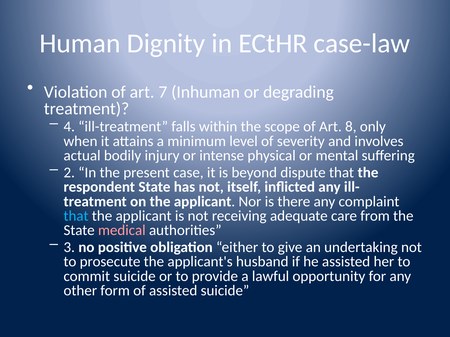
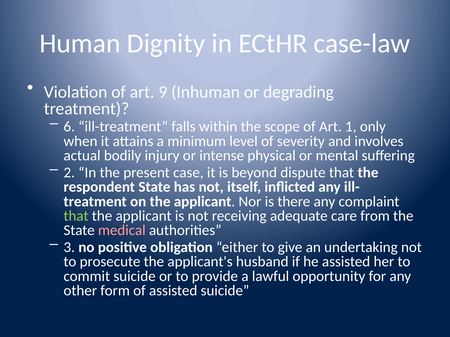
7: 7 -> 9 (163, 92)
4: 4 -> 6 (69, 127)
8: 8 -> 1 (351, 127)
that colour: light blue -> light green (76, 216)
